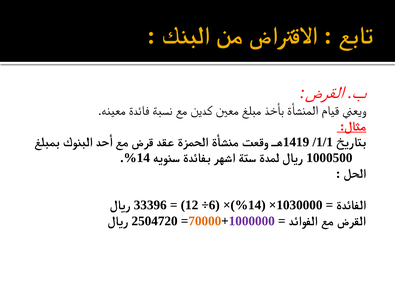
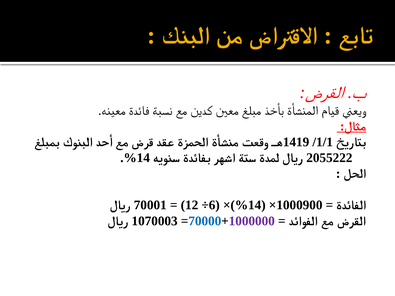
1000500: 1000500 -> 2055222 (329, 158)
33396: 33396 -> 70001 (150, 205)
1030000: 1030000 -> 1000900 (299, 205)
2504720: 2504720 -> 1070003 (155, 221)
70000 colour: orange -> blue (205, 221)
